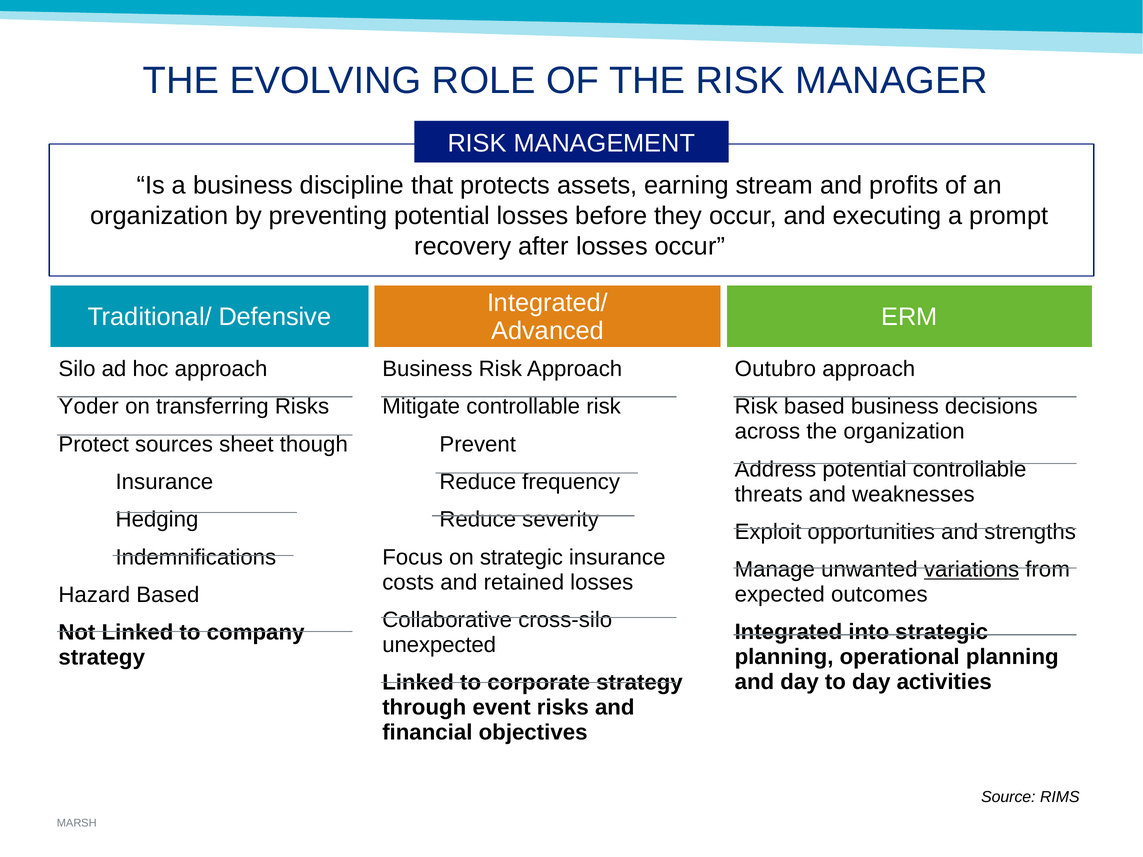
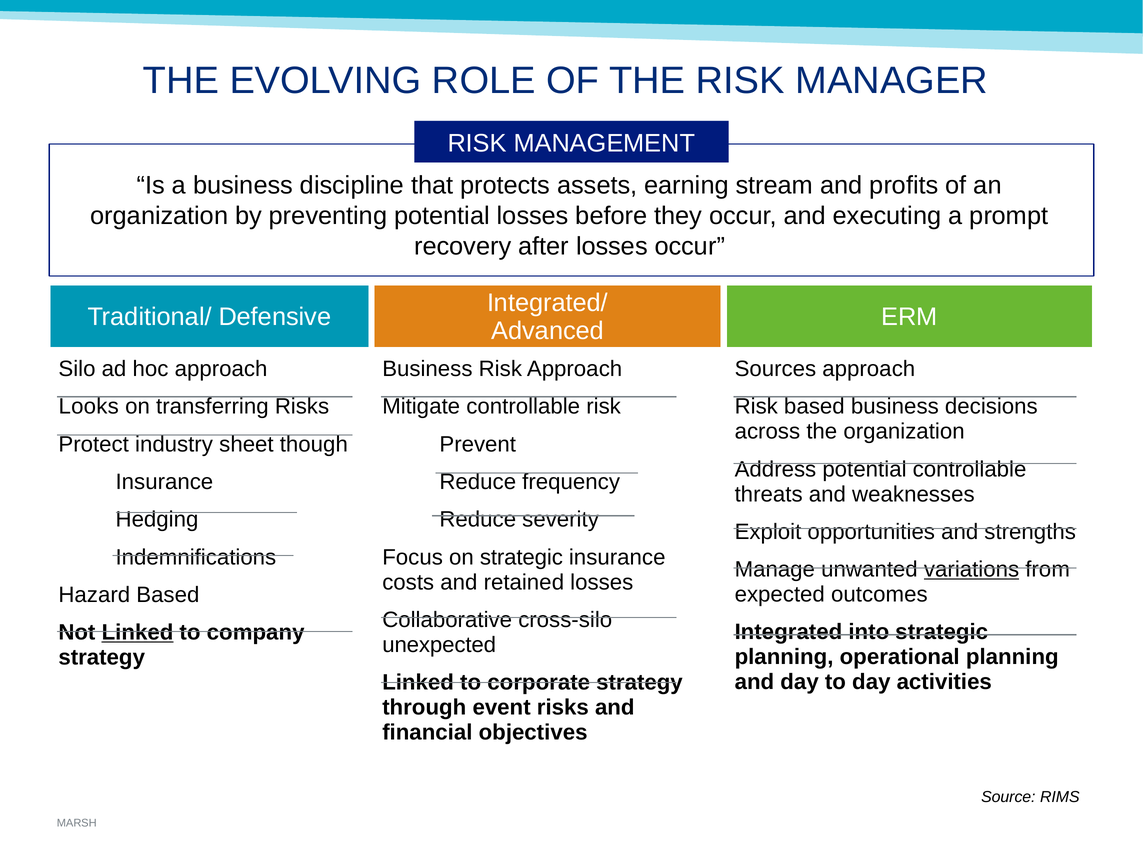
Outubro: Outubro -> Sources (775, 369)
Yoder: Yoder -> Looks (89, 407)
sources: sources -> industry (174, 444)
Linked underline: none -> present (138, 633)
